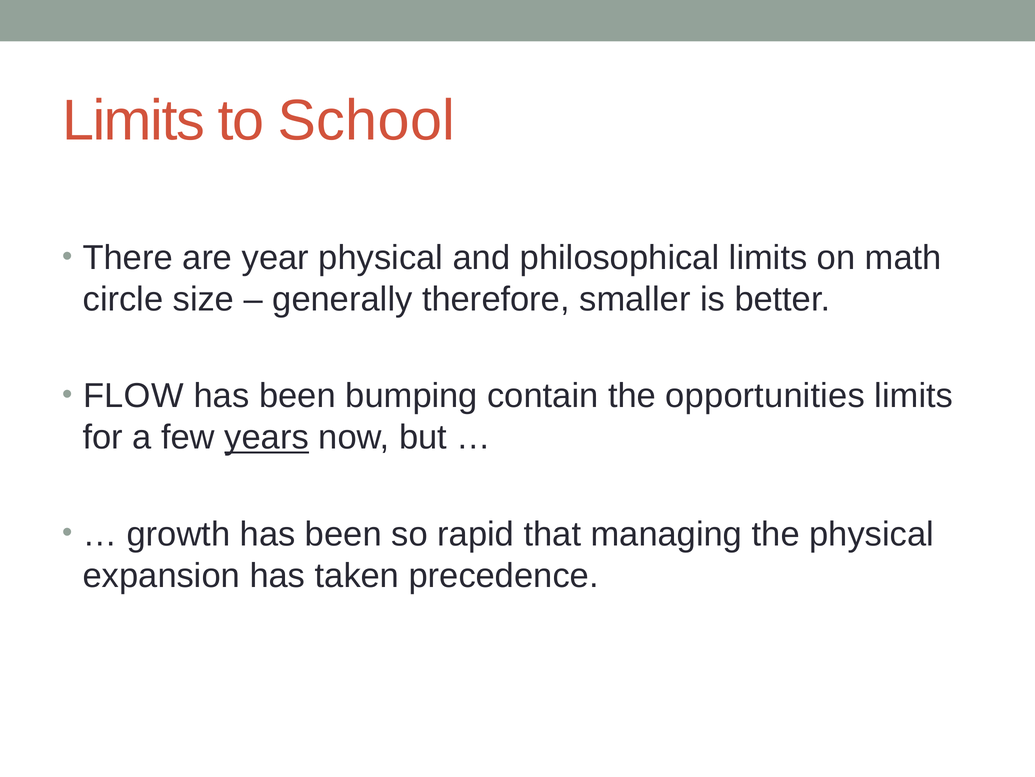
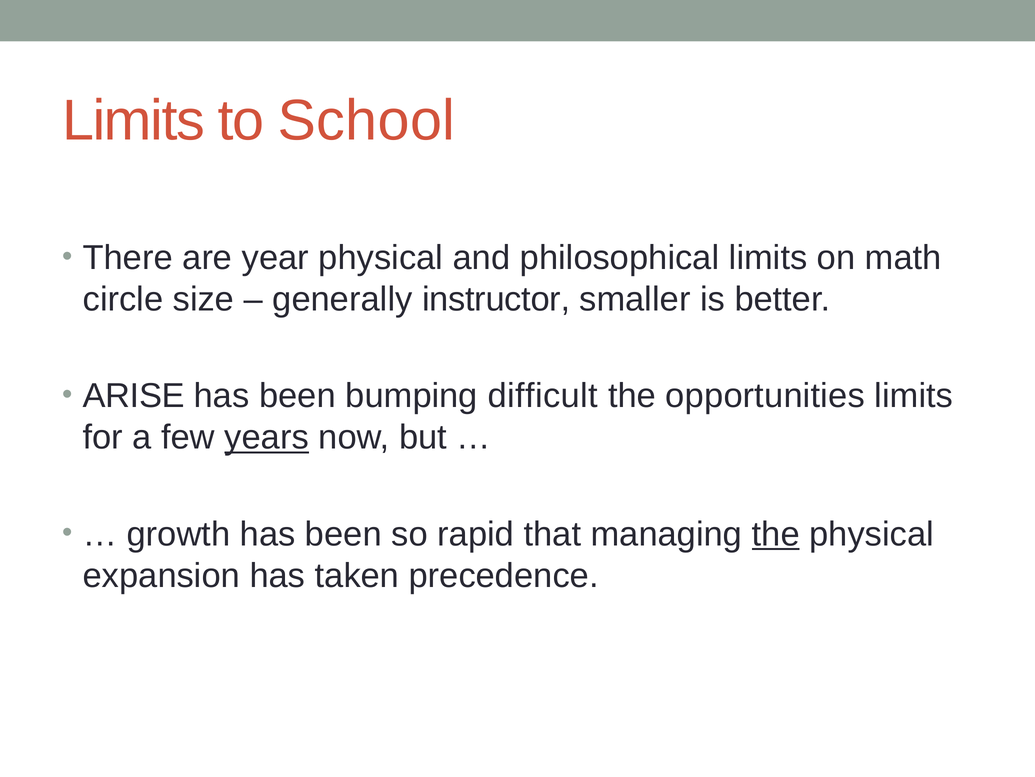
therefore: therefore -> instructor (496, 299)
FLOW: FLOW -> ARISE (134, 396)
contain: contain -> difficult (543, 396)
the underline: none -> present (776, 534)
